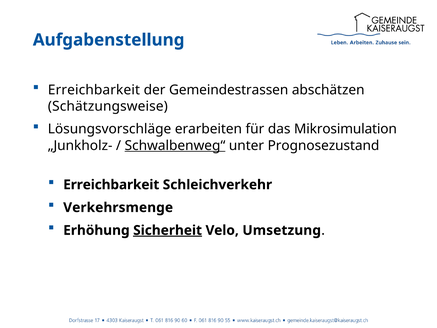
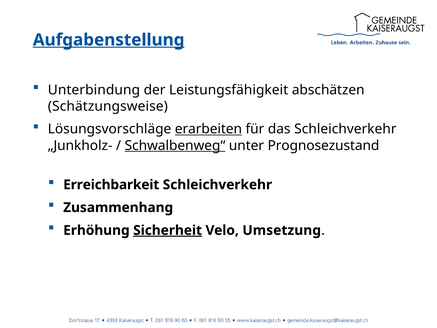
Aufgabenstellung underline: none -> present (109, 40)
Erreichbarkeit: Erreichbarkeit -> Unterbindung (94, 90)
Gemeindestrassen: Gemeindestrassen -> Leistungsfähigkeit (229, 90)
erarbeiten underline: none -> present (208, 129)
das Mikrosimulation: Mikrosimulation -> Schleichverkehr (345, 129)
Verkehrsmenge: Verkehrsmenge -> Zusammenhang (118, 207)
